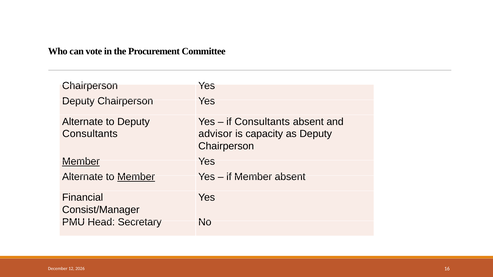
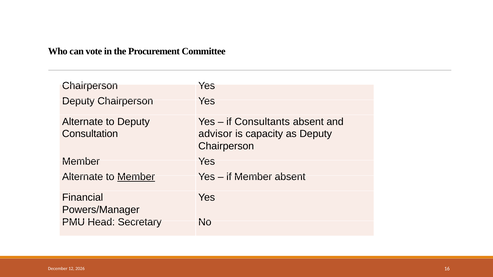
Consultants: Consultants -> Consultation (90, 134)
Member underline: present -> none (81, 162)
Consist/Manager: Consist/Manager -> Powers/Manager (101, 210)
